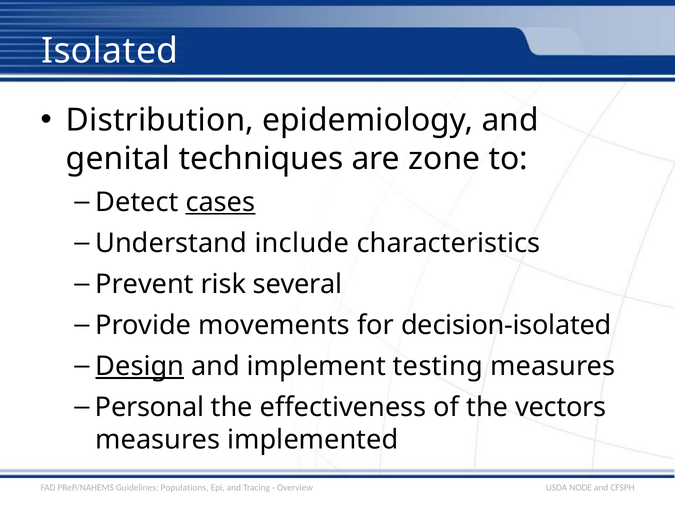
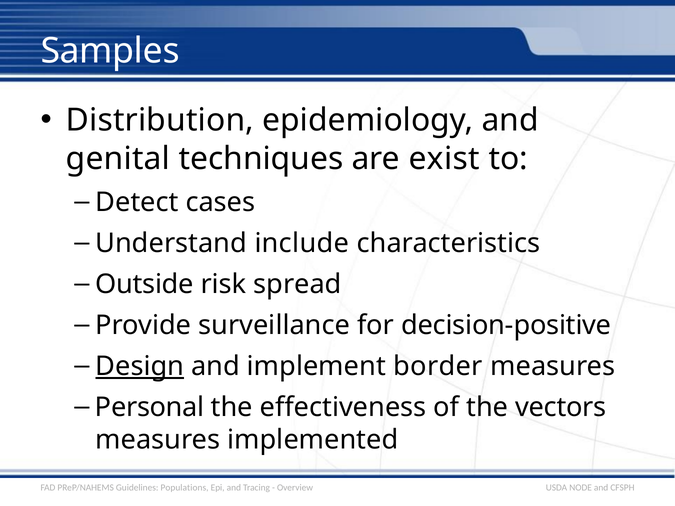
Isolated: Isolated -> Samples (110, 51)
zone: zone -> exist (444, 159)
cases underline: present -> none (220, 202)
Prevent: Prevent -> Outside (145, 284)
several: several -> spread (297, 284)
movements: movements -> surveillance (274, 325)
decision-isolated: decision-isolated -> decision-positive (506, 325)
testing: testing -> border (438, 366)
